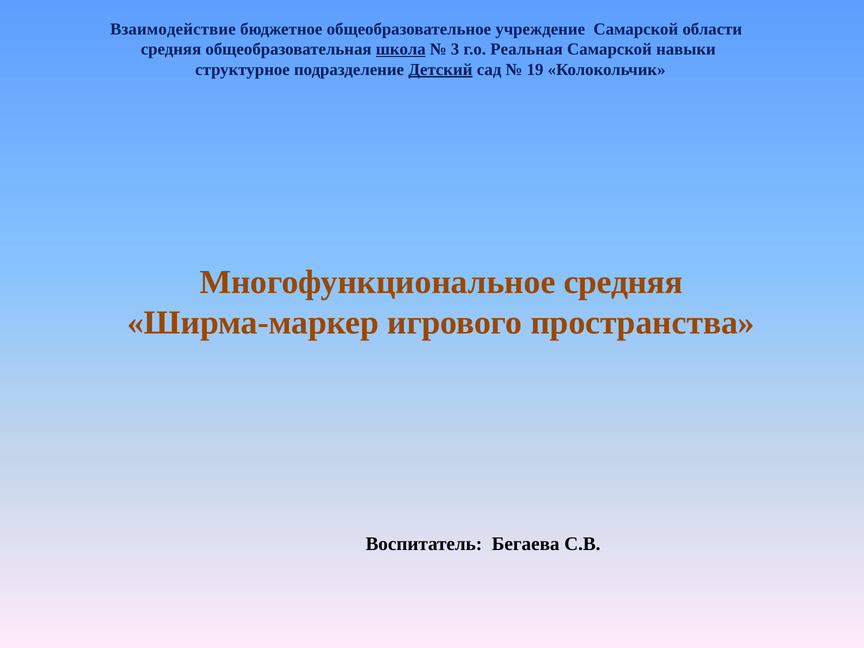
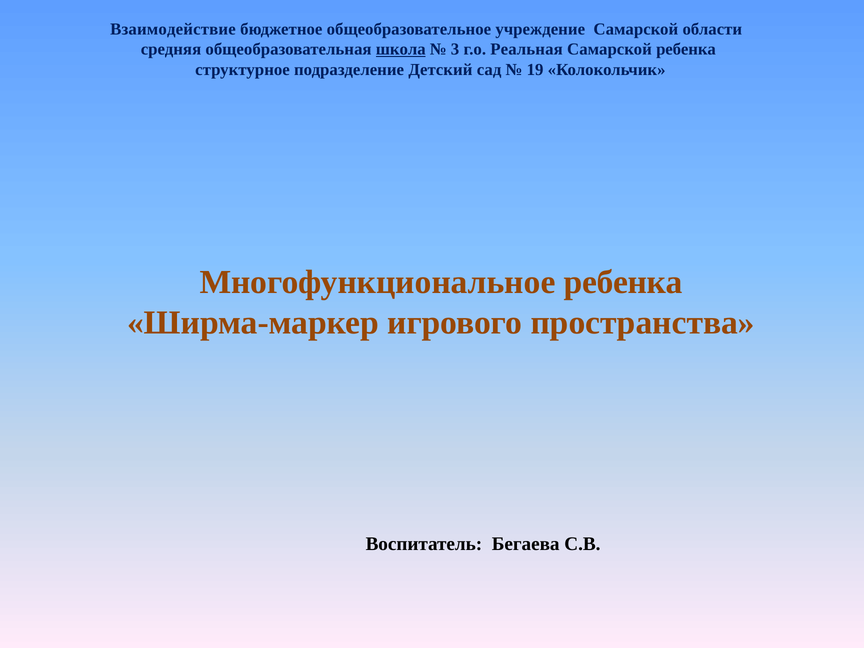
Самарской навыки: навыки -> ребенка (686, 49)
Детский underline: present -> none (440, 70)
Многофункциональное средняя: средняя -> ребенка (623, 282)
